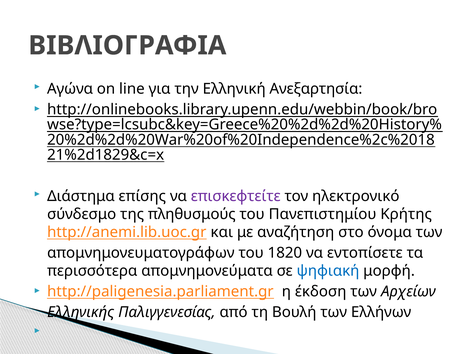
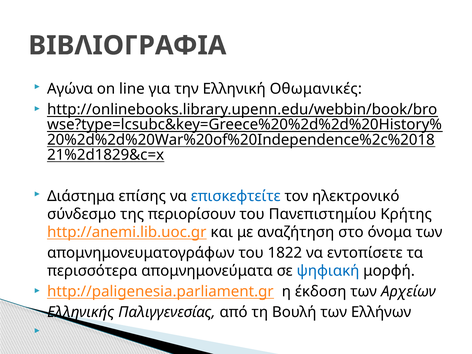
Ανεξαρτησία: Ανεξαρτησία -> Οθωμανικές (316, 89)
επισκεφτείτε colour: purple -> blue (236, 196)
πληθυσμούς: πληθυσμούς -> περιορίσουν (192, 214)
1820: 1820 -> 1822 (285, 253)
